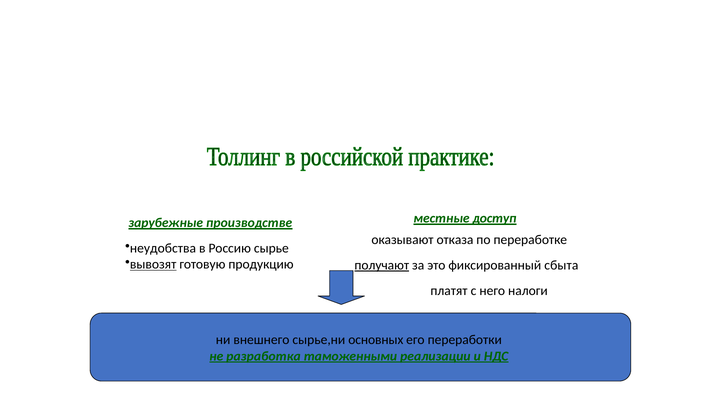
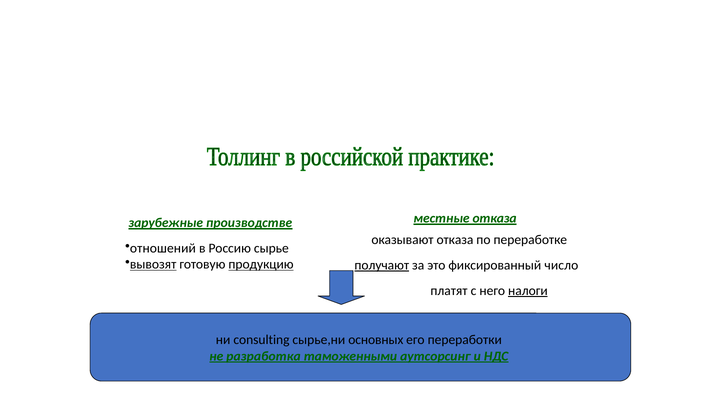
местные доступ: доступ -> отказа (495, 219)
неудобства: неудобства -> отношений (163, 249)
продукцию underline: none -> present (261, 265)
сбыта: сбыта -> число (561, 266)
налоги underline: none -> present (528, 291)
внешнего: внешнего -> consulting (261, 340)
реализации: реализации -> аутсорсинг (435, 357)
